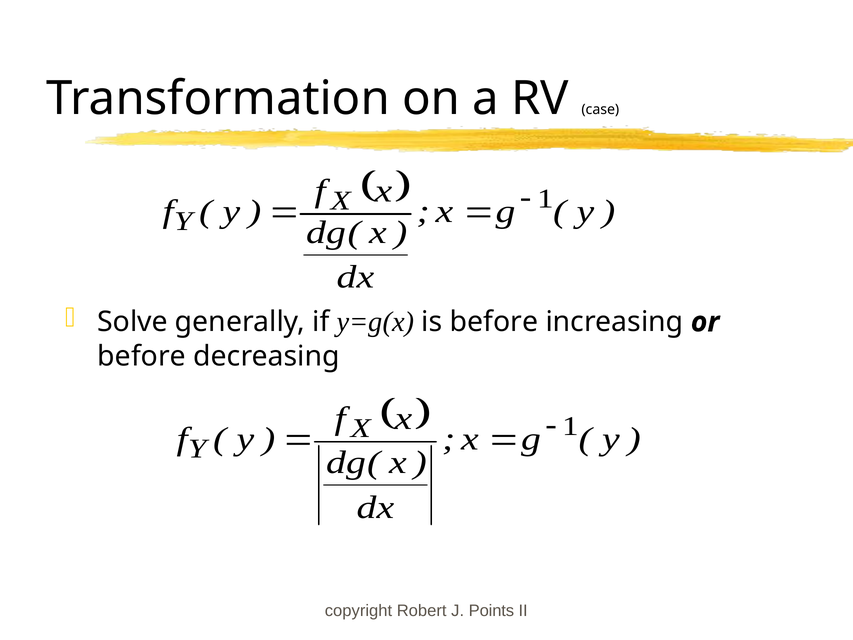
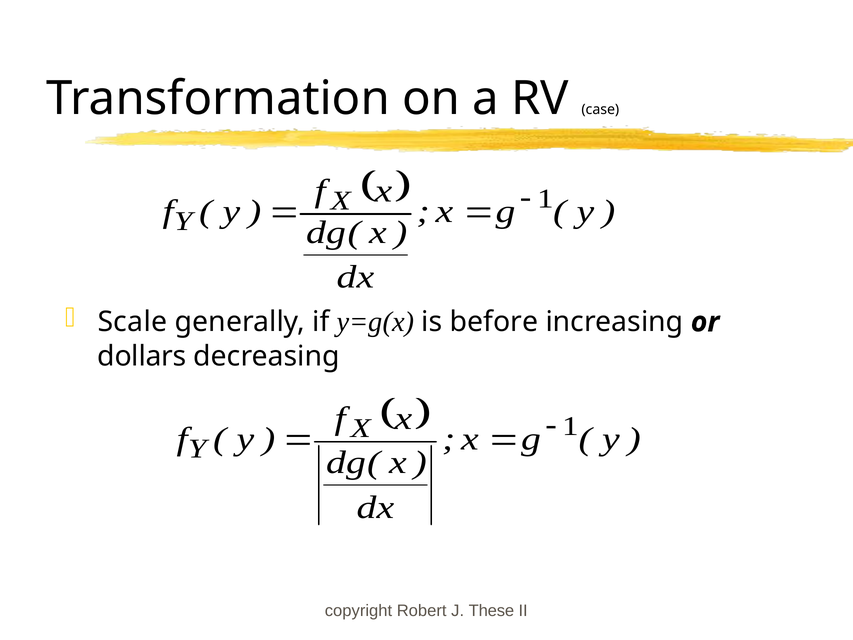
Solve: Solve -> Scale (132, 322)
before: before -> dollars (142, 356)
Points: Points -> These (491, 611)
